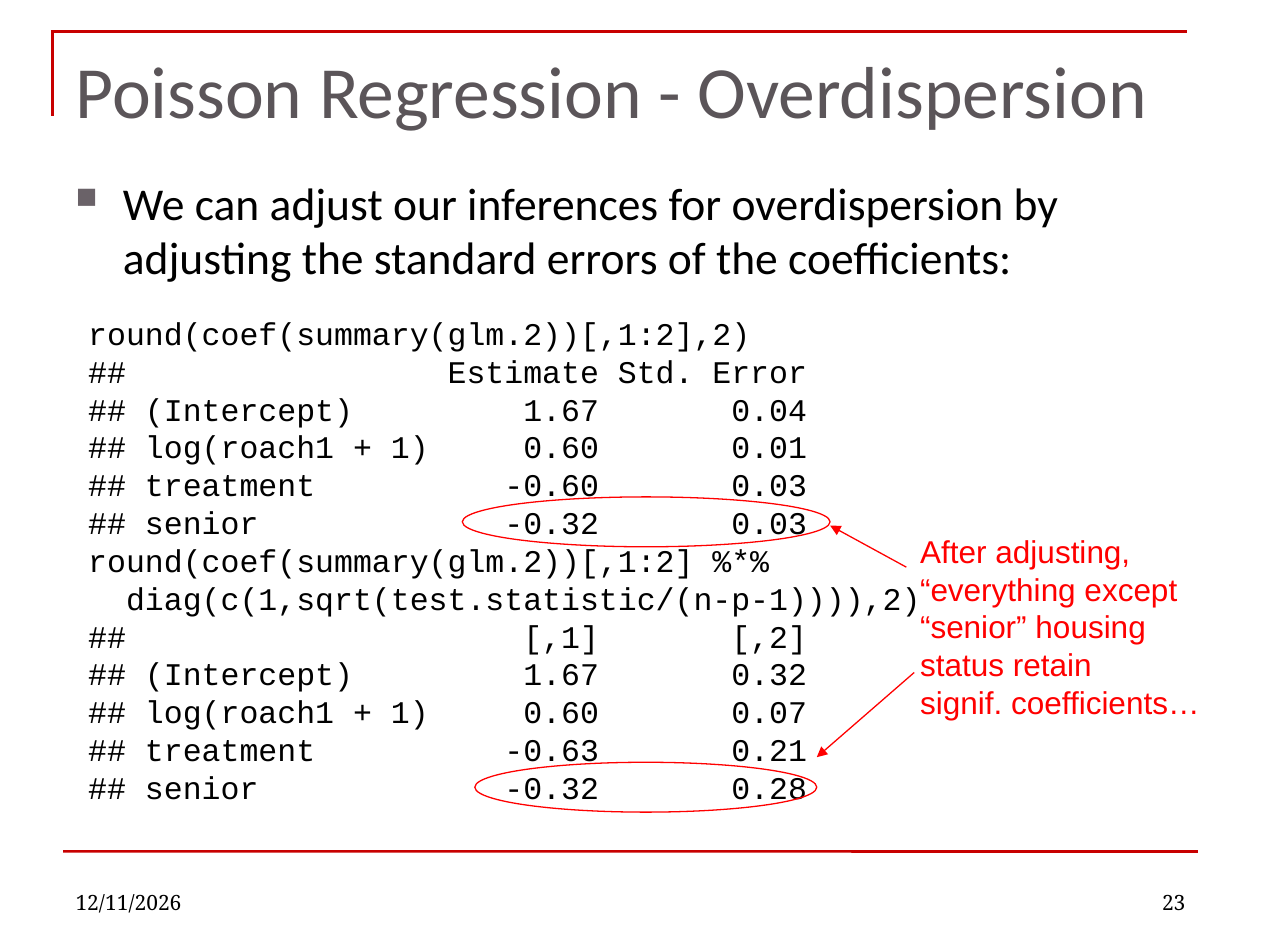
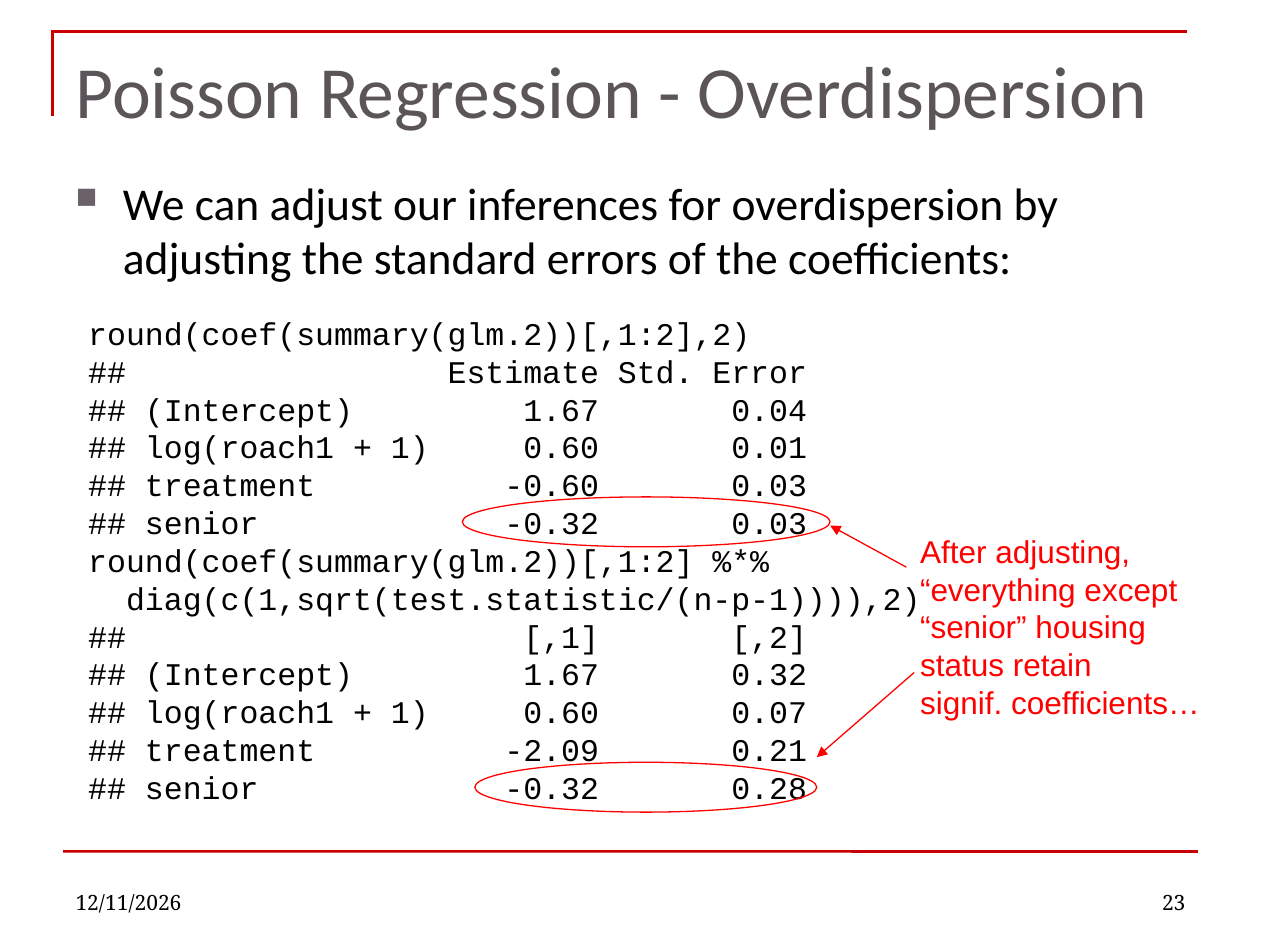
-0.63: -0.63 -> -2.09 (552, 751)
